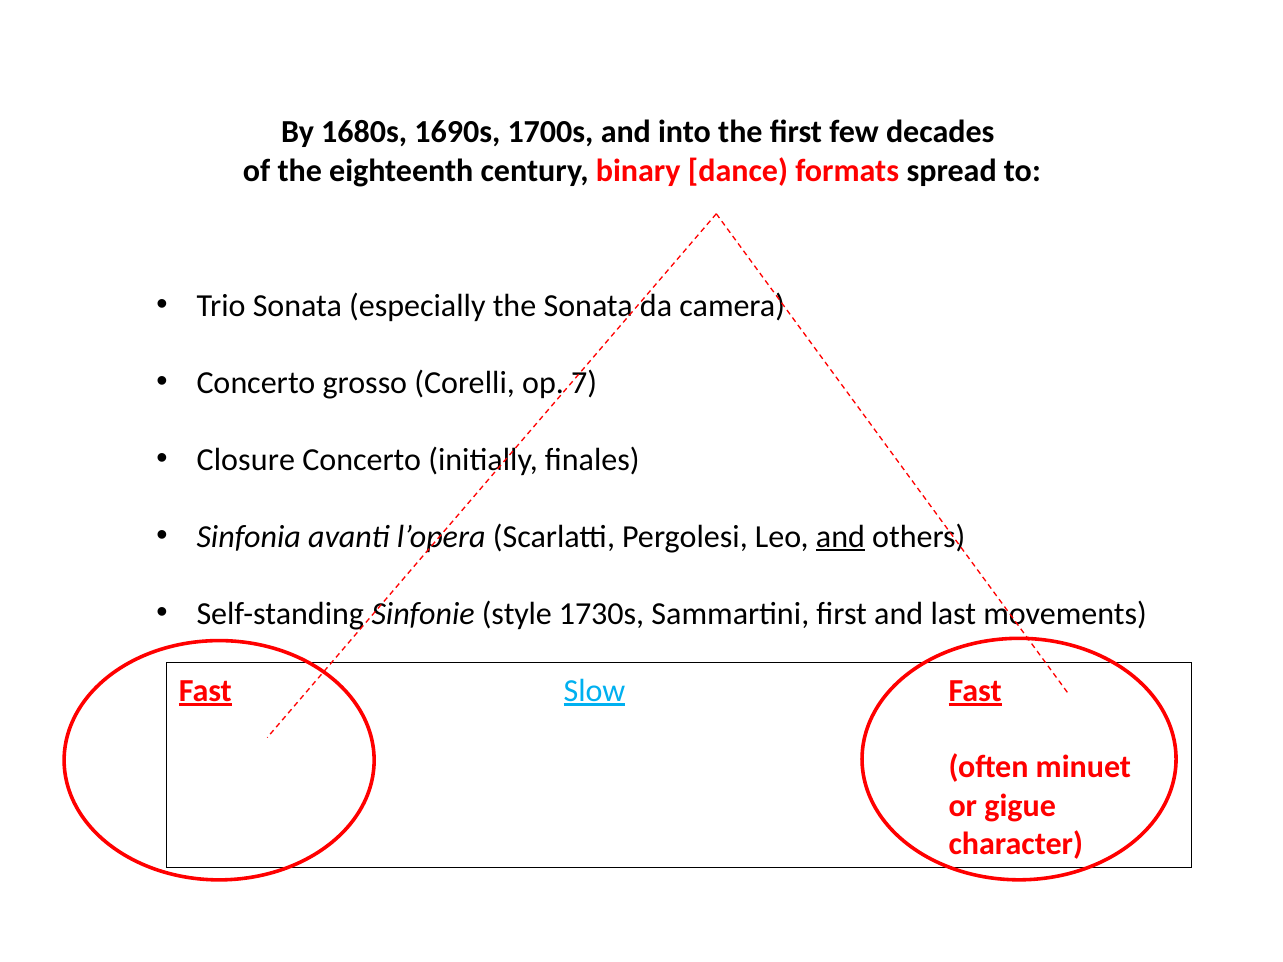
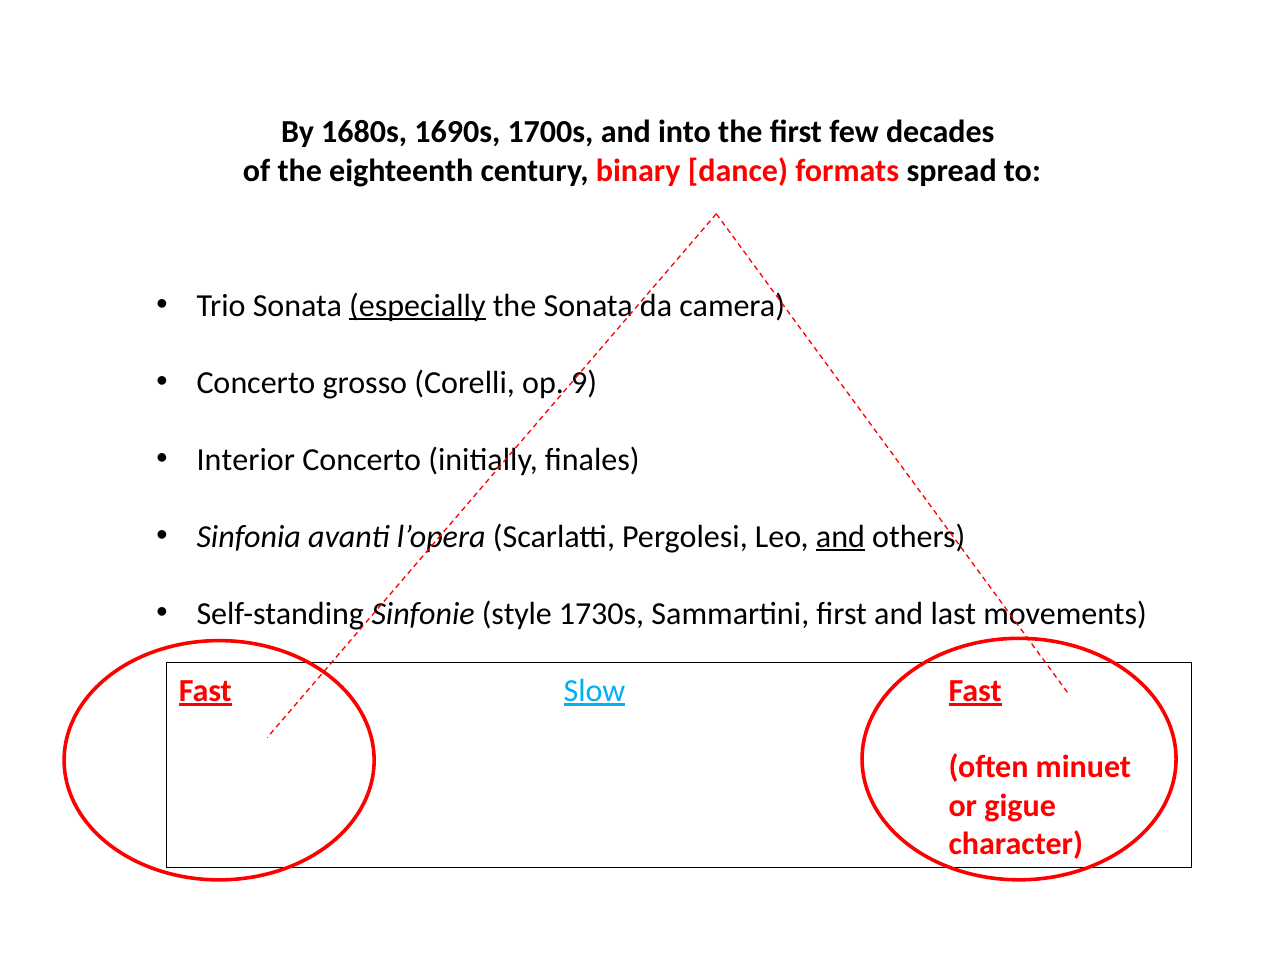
especially underline: none -> present (417, 306)
7: 7 -> 9 (584, 383)
Closure: Closure -> Interior (246, 460)
